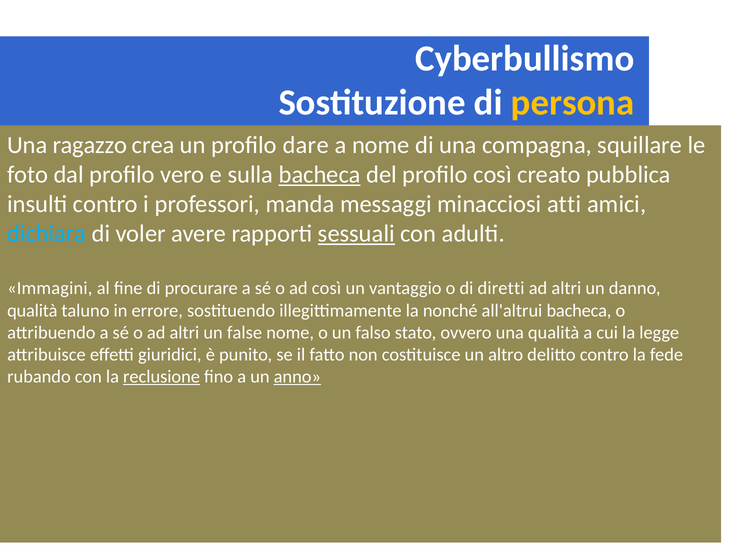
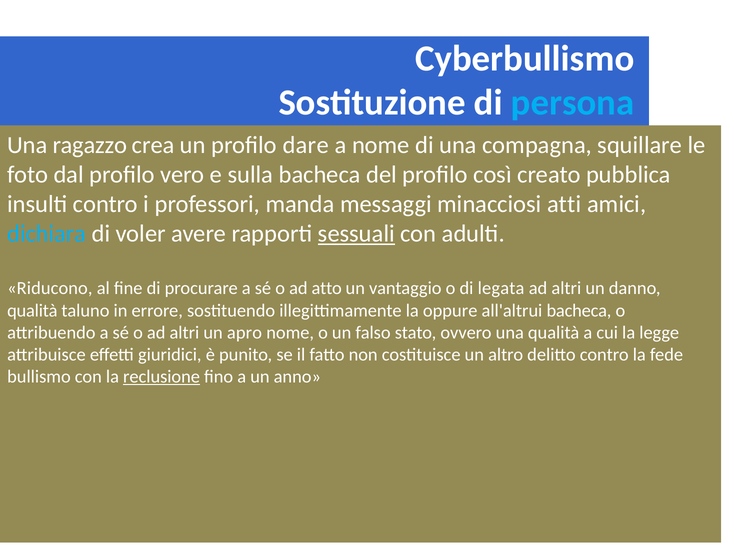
persona colour: yellow -> light blue (573, 103)
bacheca underline: present -> none (320, 175)
Immagini: Immagini -> Riducono (50, 288)
ad così: così -> atto (327, 288)
diretti: diretti -> legata (501, 288)
nonché: nonché -> oppure (450, 310)
false: false -> apro (244, 333)
rubando: rubando -> bullismo (39, 377)
anno underline: present -> none (297, 377)
